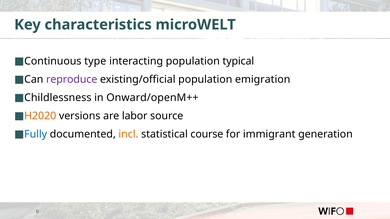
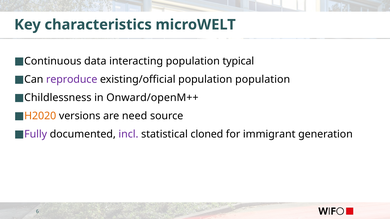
type: type -> data (95, 61)
population emigration: emigration -> population (263, 79)
labor: labor -> need (135, 116)
Fully colour: blue -> purple (36, 134)
incl colour: orange -> purple (128, 134)
course: course -> cloned (207, 134)
